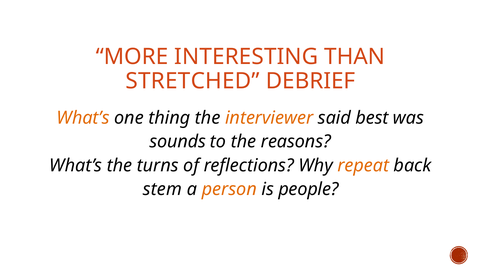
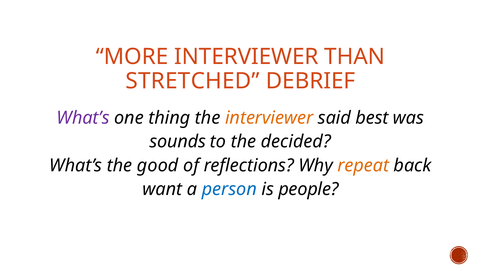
MORE INTERESTING: INTERESTING -> INTERVIEWER (246, 56)
What’s colour: orange -> purple (83, 118)
reasons: reasons -> decided (296, 141)
turns: turns -> good (158, 165)
stem: stem -> want (162, 189)
person colour: orange -> blue (229, 189)
